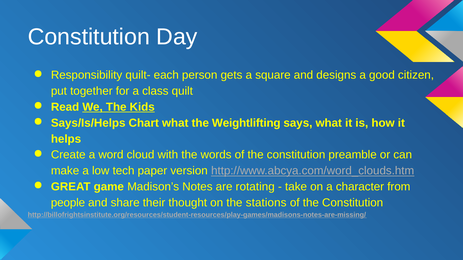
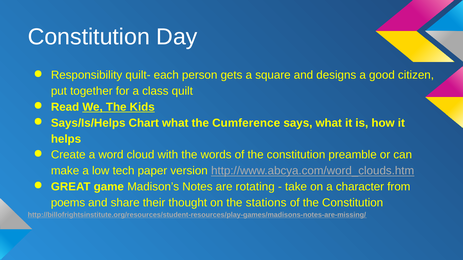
Weightlifting: Weightlifting -> Cumference (246, 123)
people: people -> poems (68, 203)
